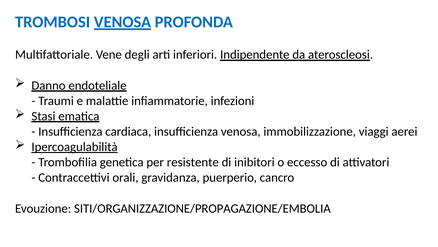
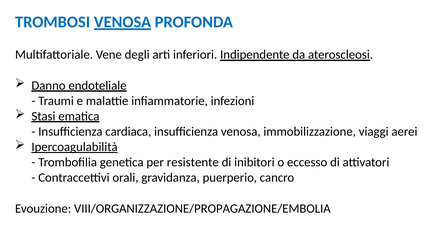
SITI/ORGANIZZAZIONE/PROPAGAZIONE/EMBOLIA: SITI/ORGANIZZAZIONE/PROPAGAZIONE/EMBOLIA -> VIII/ORGANIZZAZIONE/PROPAGAZIONE/EMBOLIA (202, 208)
